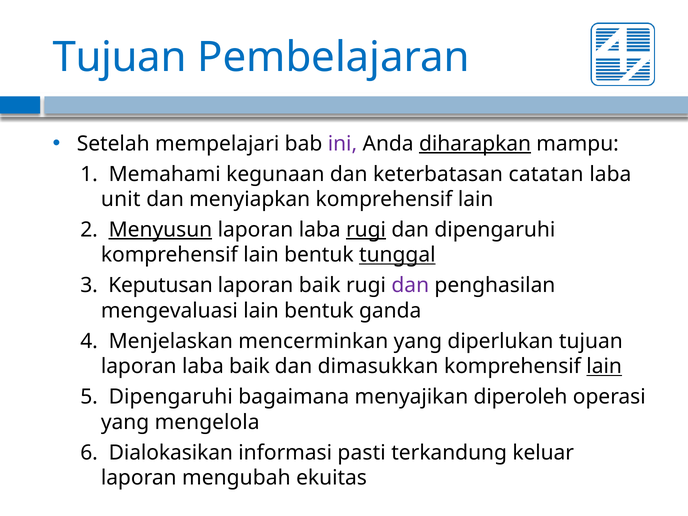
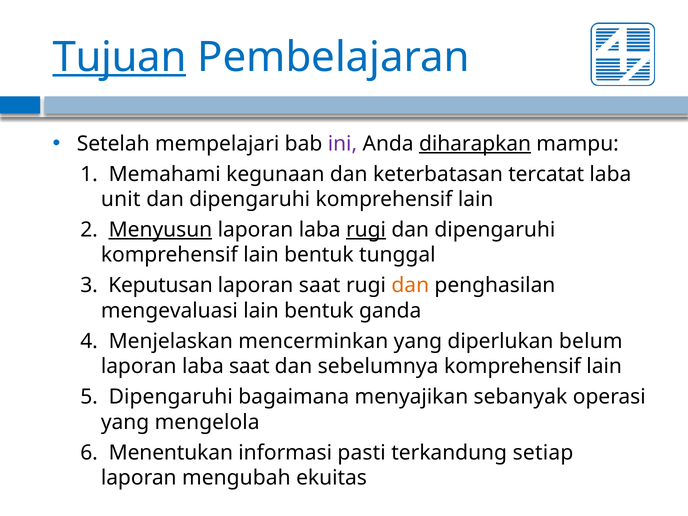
Tujuan underline: none -> present (120, 57)
catatan: catatan -> tercatat (546, 174)
menyiapkan: menyiapkan -> dipengaruhi (250, 199)
tunggal underline: present -> none (397, 255)
laporan baik: baik -> saat (320, 286)
dan colour: purple -> orange (410, 286)
diperlukan tujuan: tujuan -> belum (591, 341)
laba baik: baik -> saat (249, 366)
dimasukkan: dimasukkan -> sebelumnya (378, 366)
lain underline: present -> none (604, 366)
diperoleh: diperoleh -> sebanyak (520, 397)
Dialokasikan: Dialokasikan -> Menentukan (171, 453)
keluar: keluar -> setiap (543, 453)
